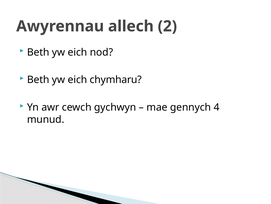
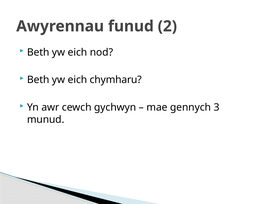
allech: allech -> funud (131, 26)
4: 4 -> 3 (217, 107)
